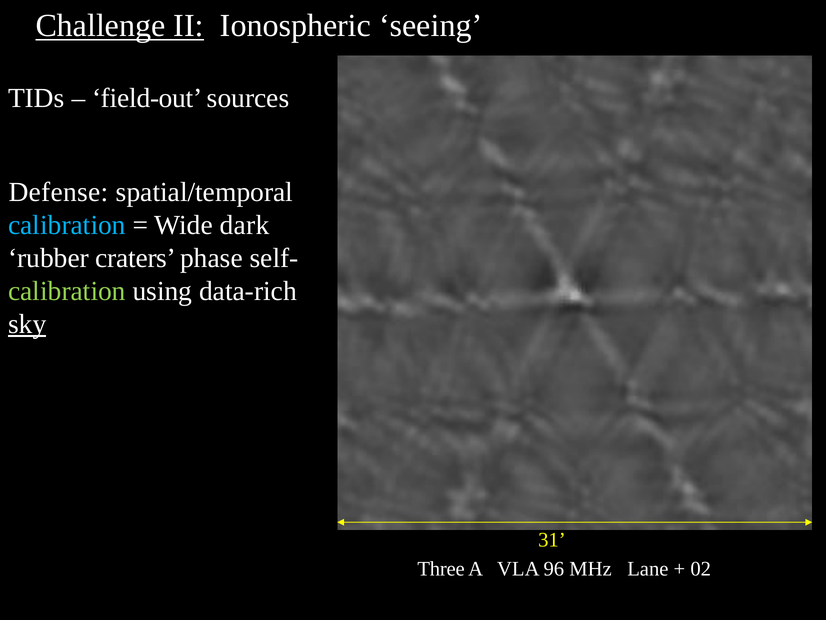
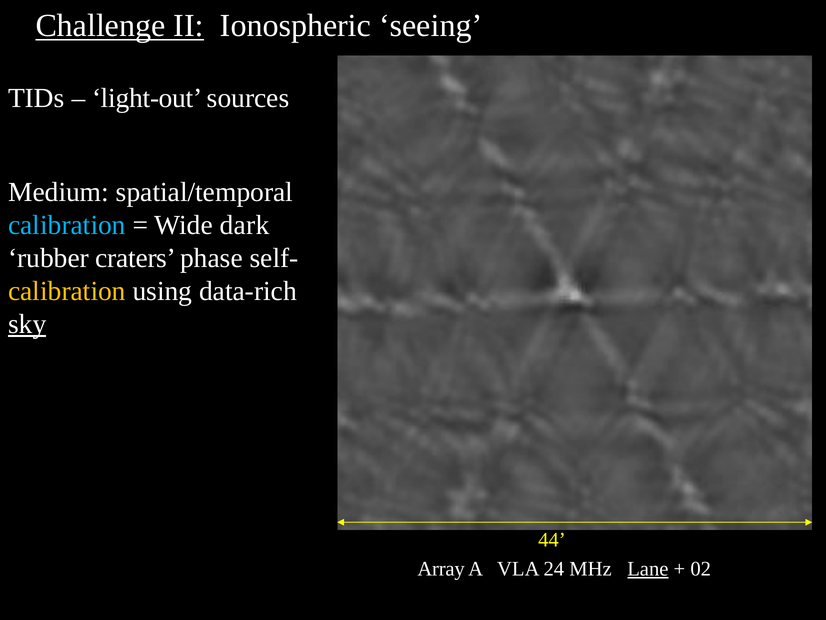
field-out: field-out -> light-out (147, 98)
Defense: Defense -> Medium (59, 192)
calibration colour: light green -> yellow (67, 291)
31: 31 -> 44 (552, 540)
Three: Three -> Array (441, 569)
96: 96 -> 24 (554, 569)
Lane underline: none -> present (648, 569)
